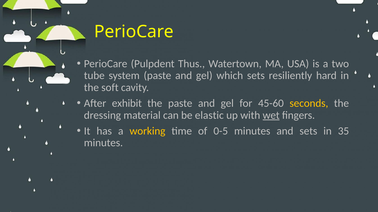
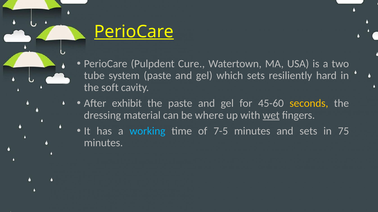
PerioCare underline: none -> present (134, 32)
Thus: Thus -> Cure (191, 64)
elastic: elastic -> where (209, 115)
working colour: yellow -> light blue (147, 131)
0-5: 0-5 -> 7-5 (221, 131)
35: 35 -> 75 (343, 131)
